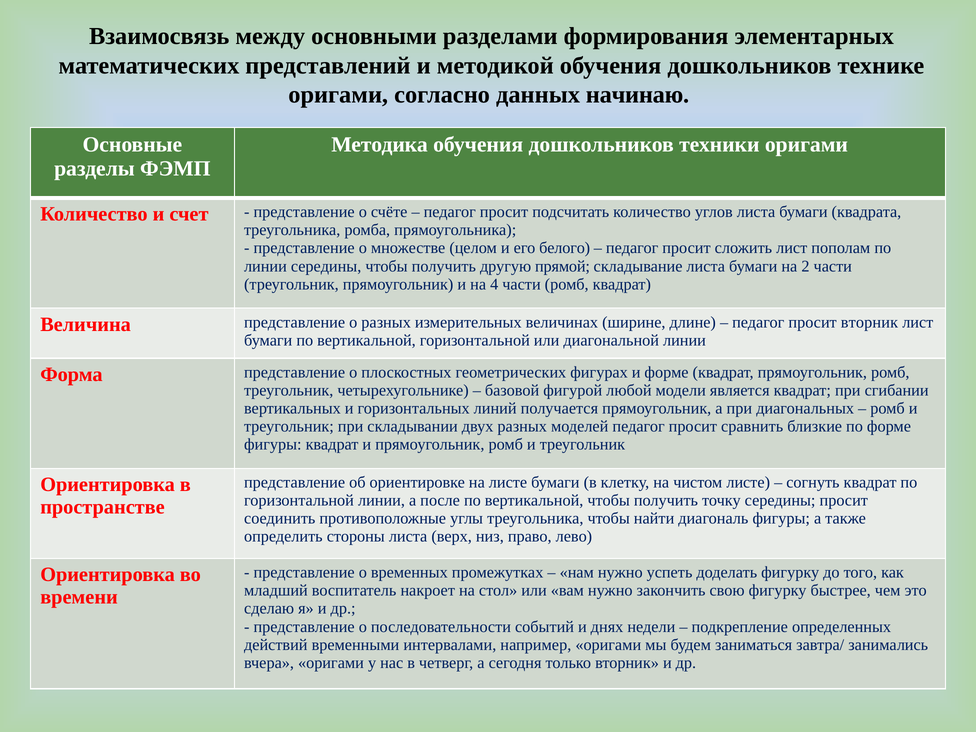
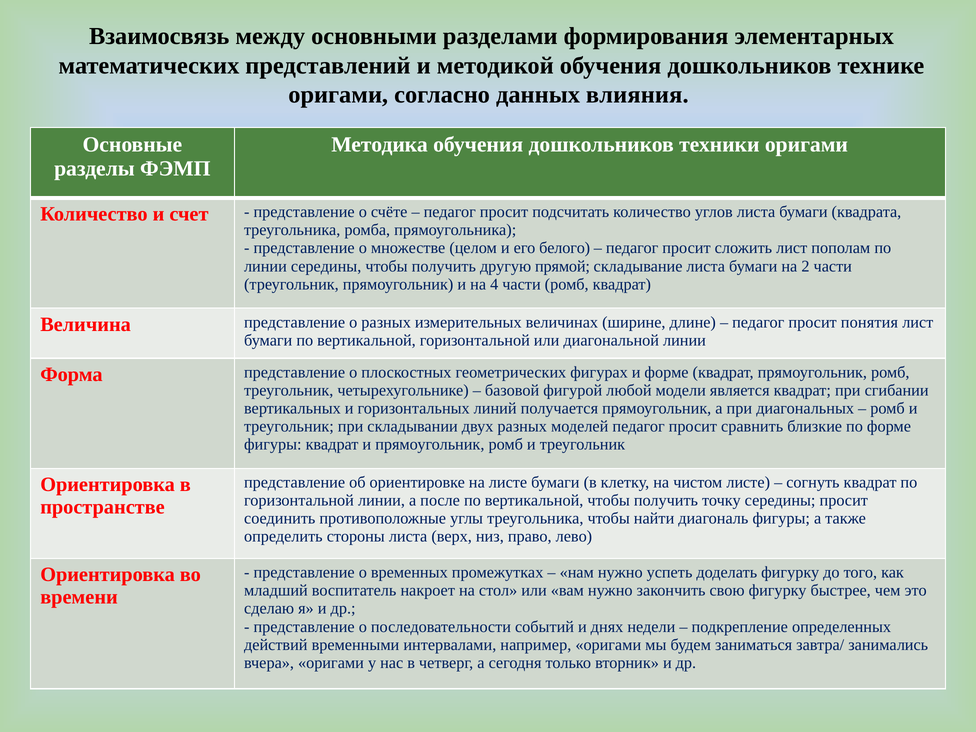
начинаю: начинаю -> влияния (637, 95)
просит вторник: вторник -> понятия (869, 322)
